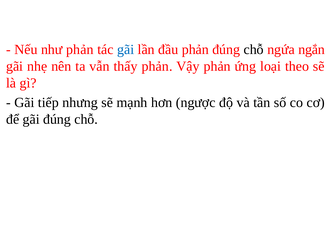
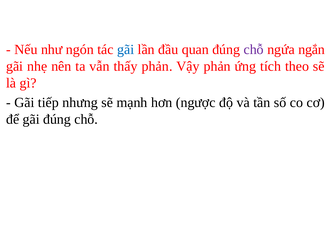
như phản: phản -> ngón (80, 49)
đầu phản: phản -> quan (195, 49)
chỗ colour: black -> purple (254, 49)
loại: loại -> tích (271, 66)
